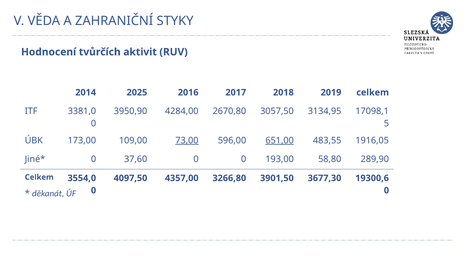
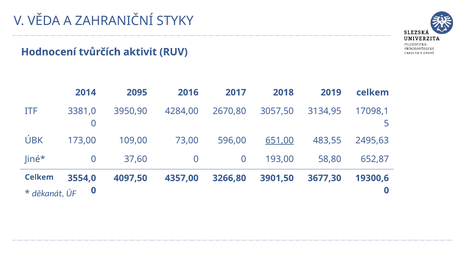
2025: 2025 -> 2095 (137, 93)
73,00 underline: present -> none (187, 141)
1916,05: 1916,05 -> 2495,63 (372, 141)
289,90: 289,90 -> 652,87 (375, 160)
